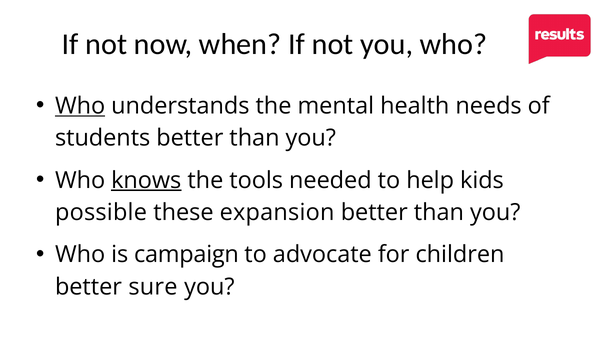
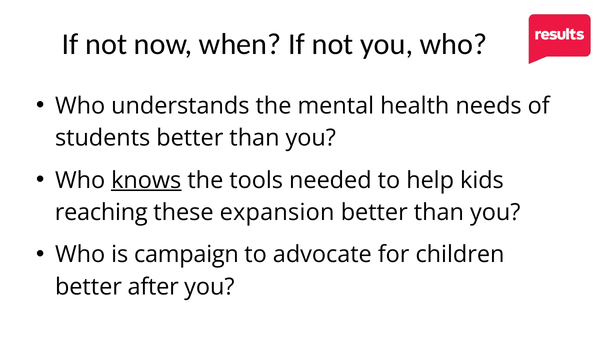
Who underline: present -> none (80, 106)
possible: possible -> reaching (101, 212)
sure: sure -> after (153, 287)
